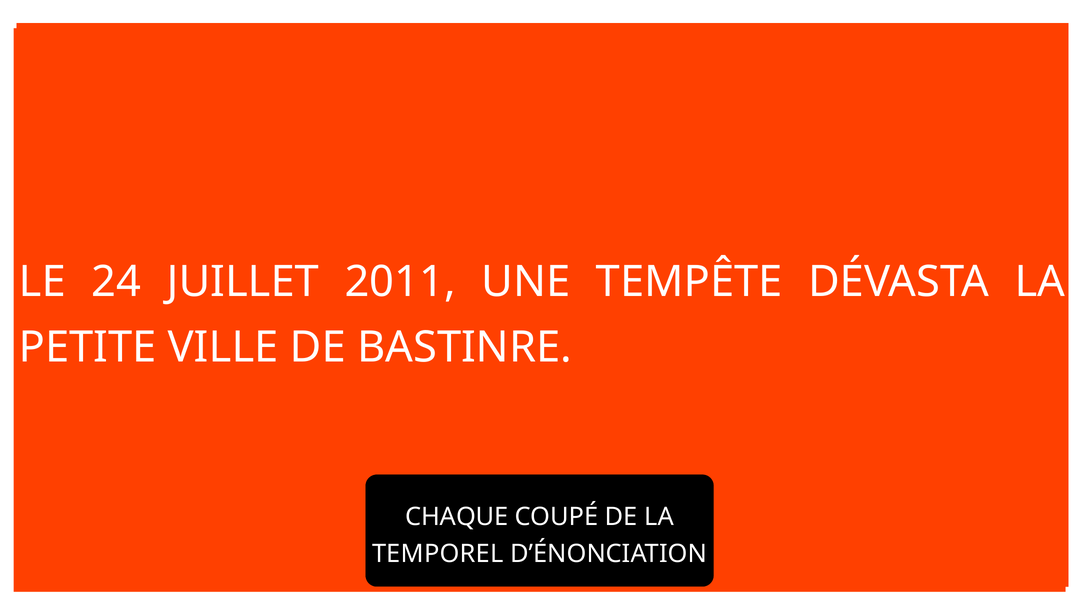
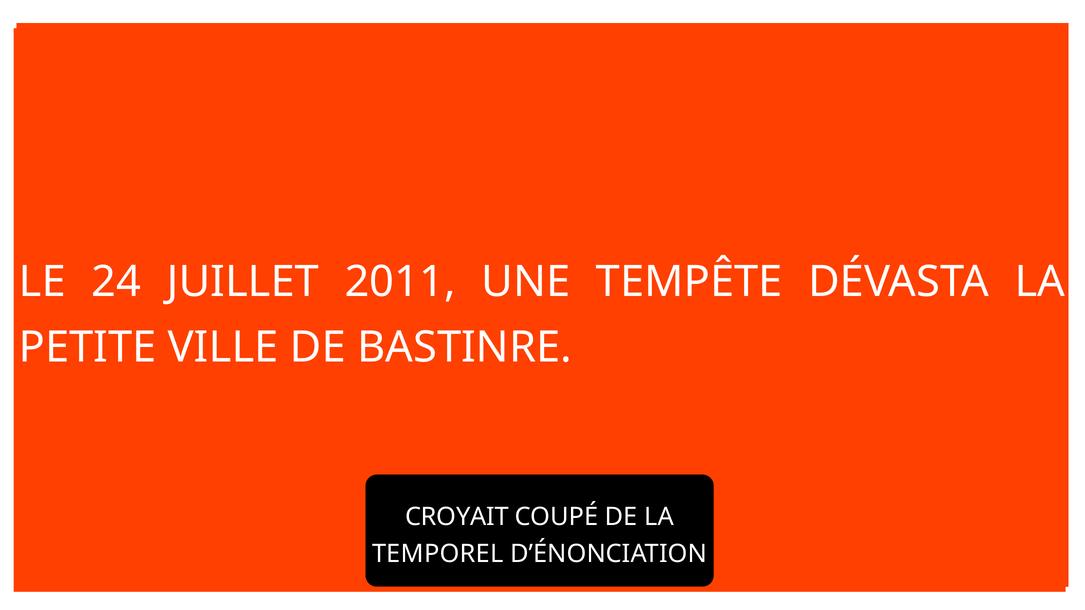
CHAQUE: CHAQUE -> CROYAIT (457, 517)
